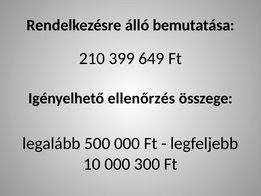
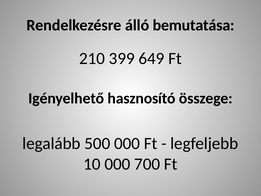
ellenőrzés: ellenőrzés -> hasznosító (142, 98)
300: 300 -> 700 (147, 164)
